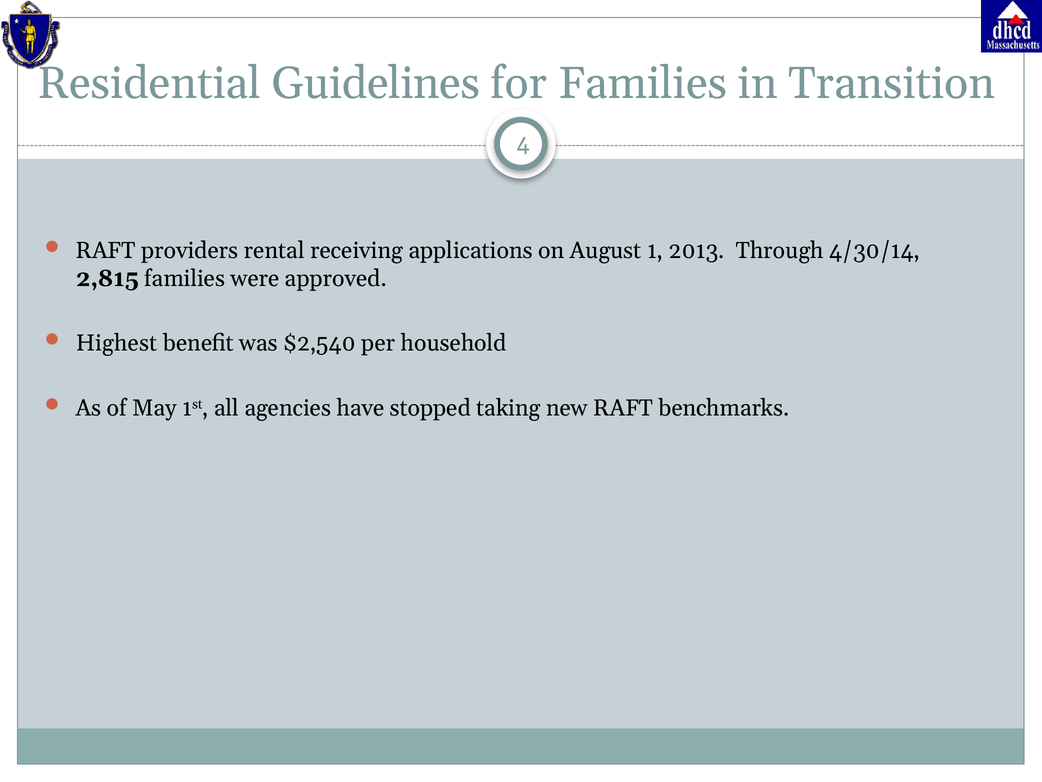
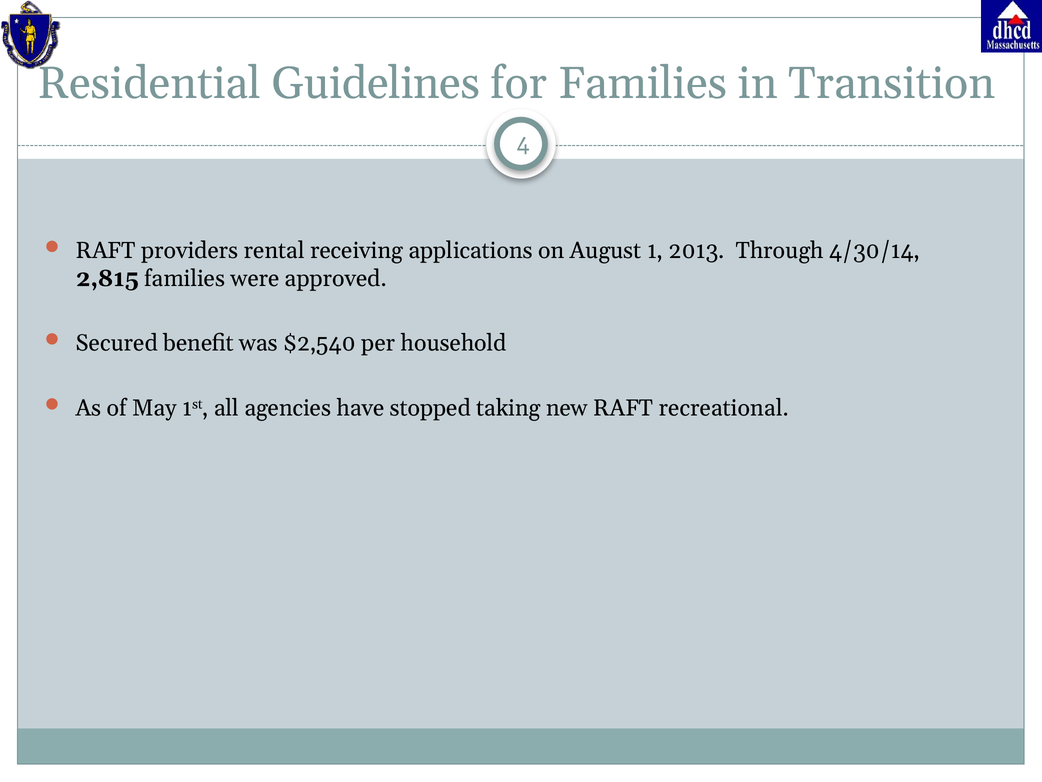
Highest: Highest -> Secured (117, 343)
benchmarks: benchmarks -> recreational (724, 408)
